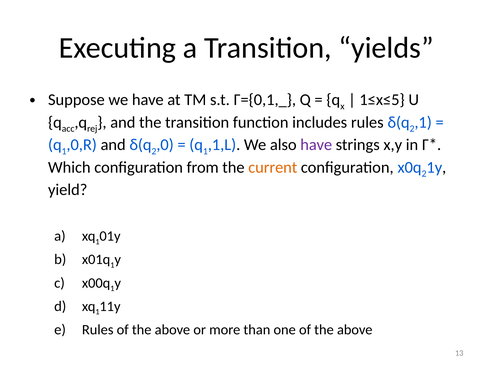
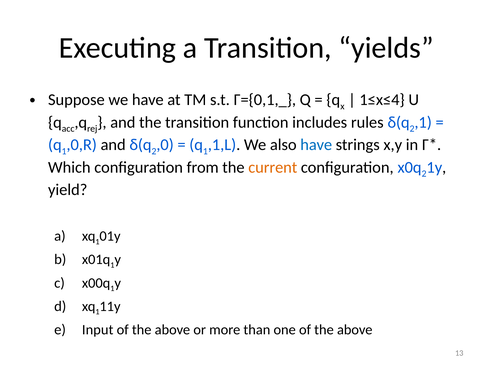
1≤x≤5: 1≤x≤5 -> 1≤x≤4 (382, 100)
have colour: purple -> blue (316, 145)
Rules: Rules -> Input (98, 330)
